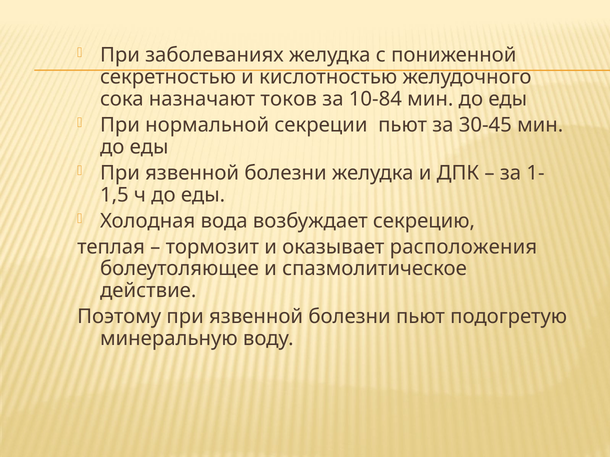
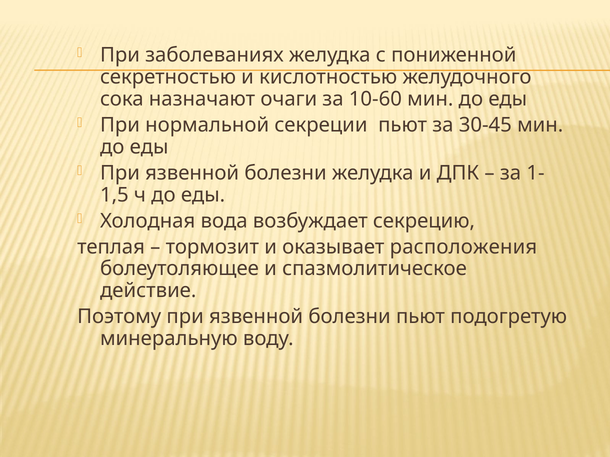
токов: токов -> очаги (289, 99)
10-84: 10-84 -> 10-60 (375, 99)
